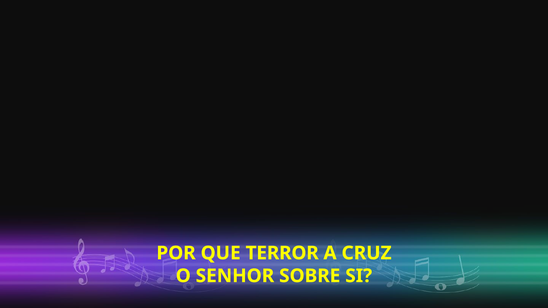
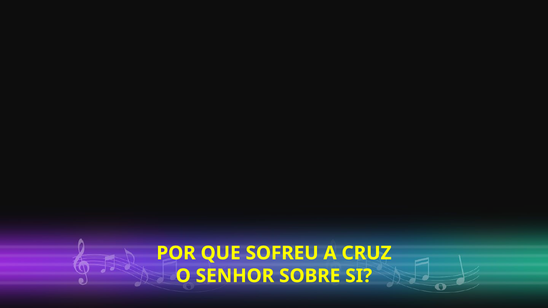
TERROR: TERROR -> SOFREU (282, 253)
